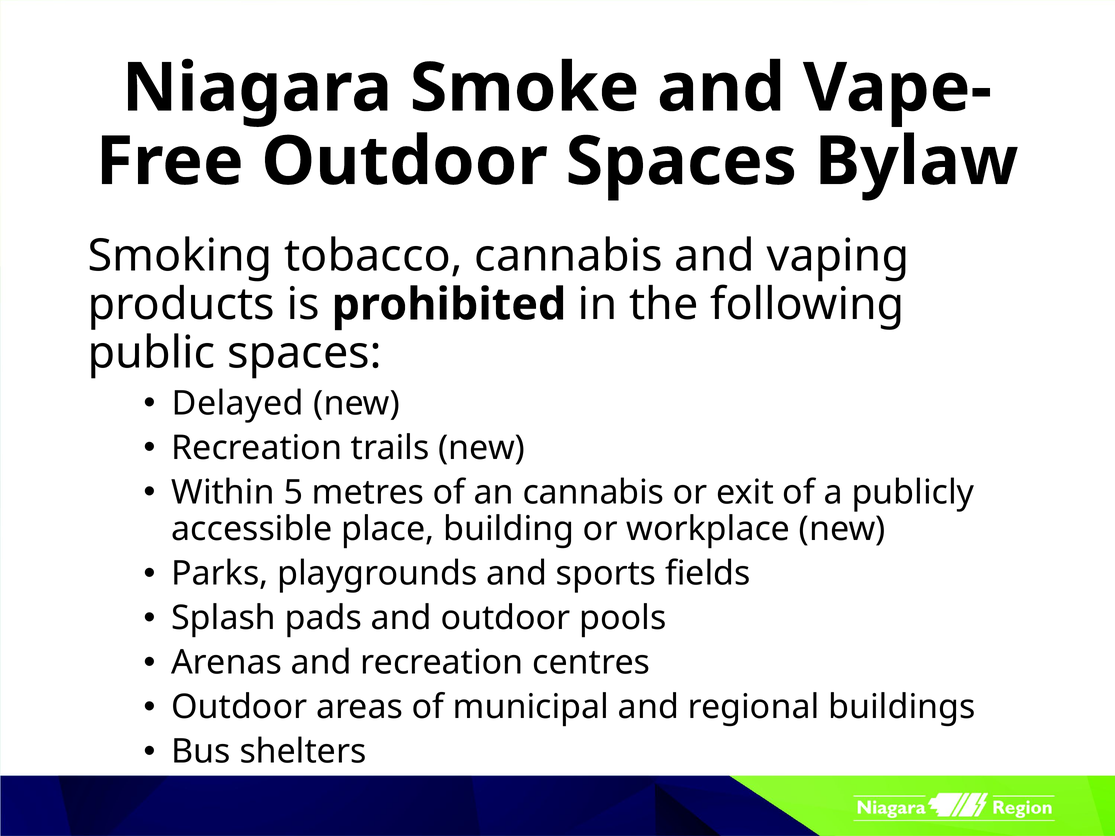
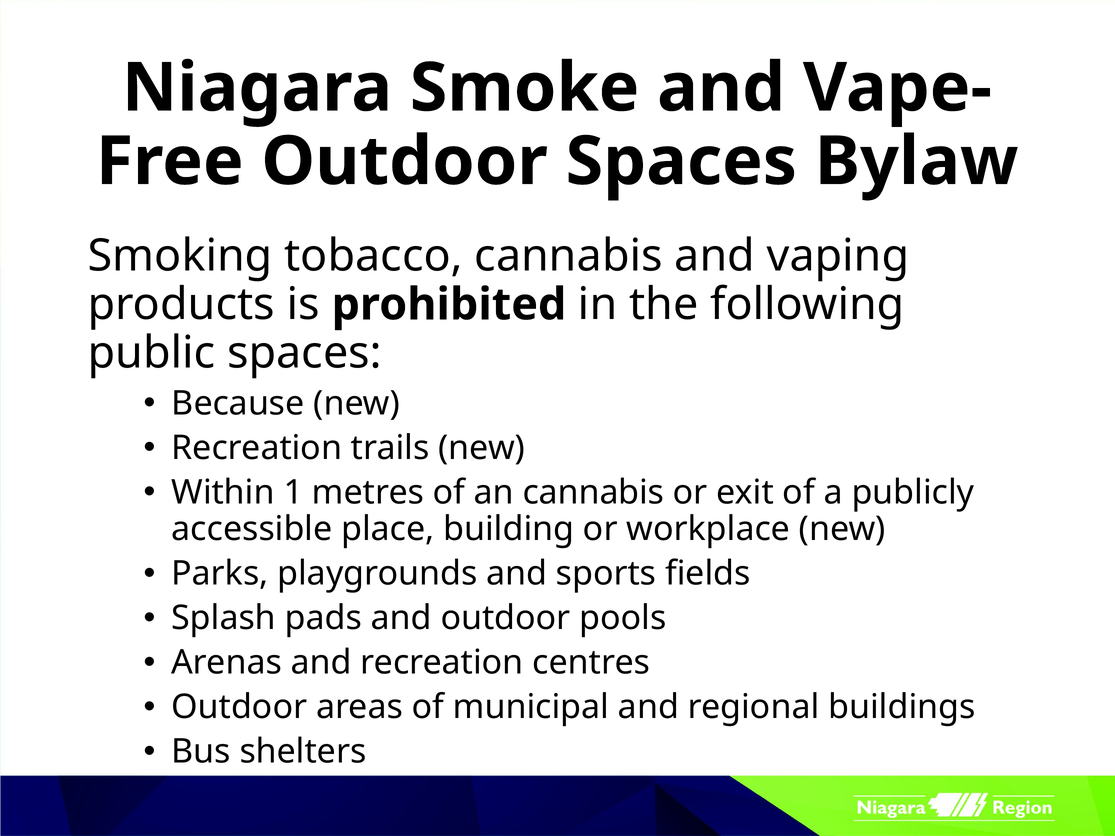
Delayed: Delayed -> Because (238, 404)
5: 5 -> 1 (293, 493)
